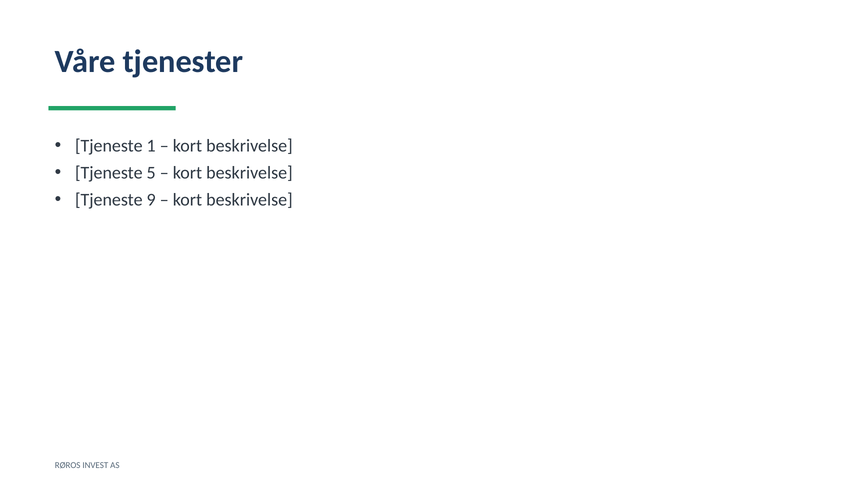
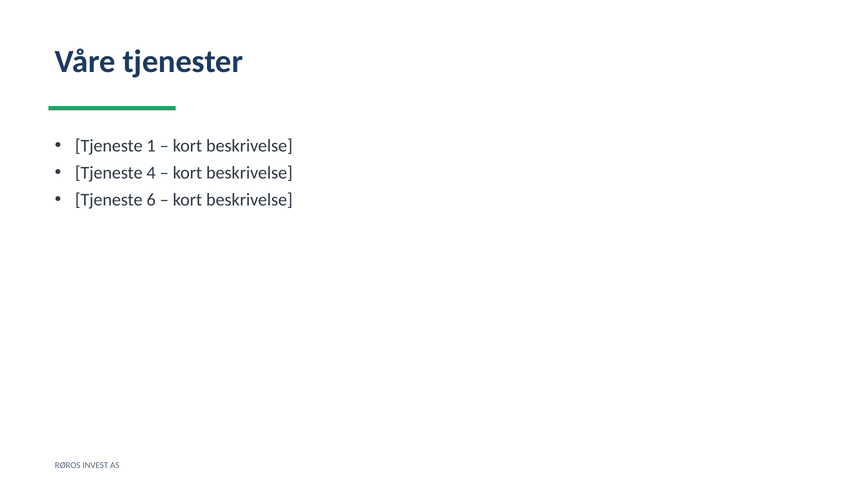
5: 5 -> 4 (151, 173)
9: 9 -> 6 (151, 200)
